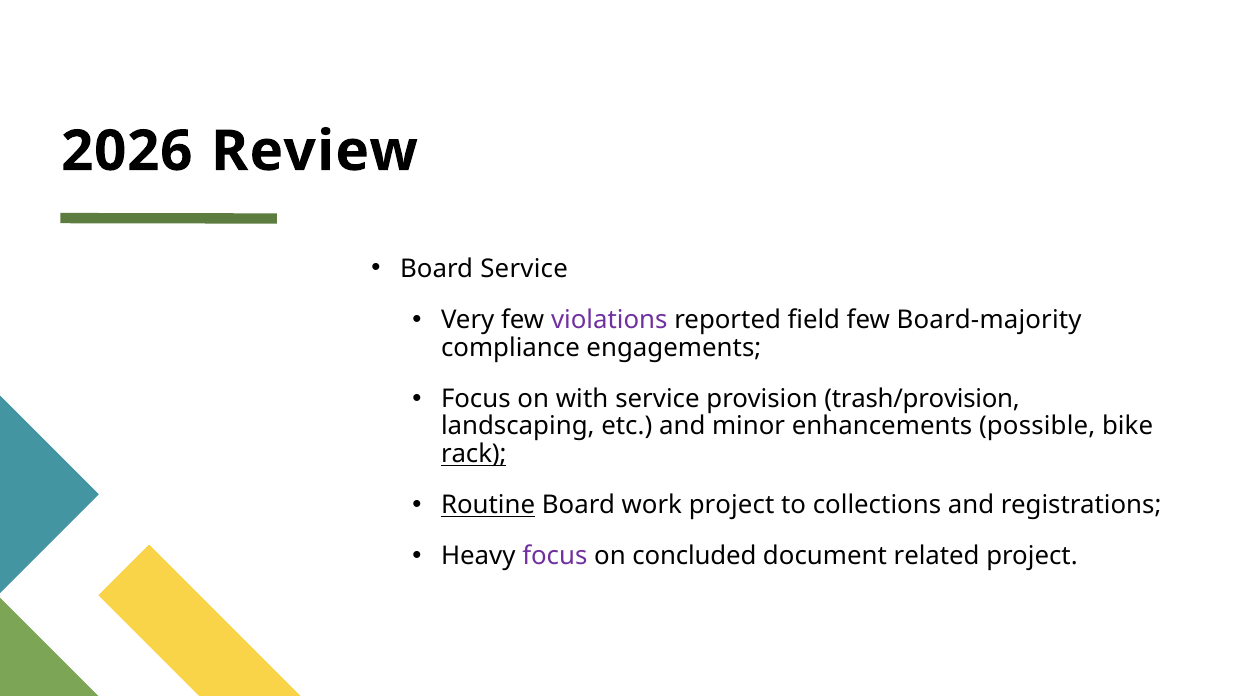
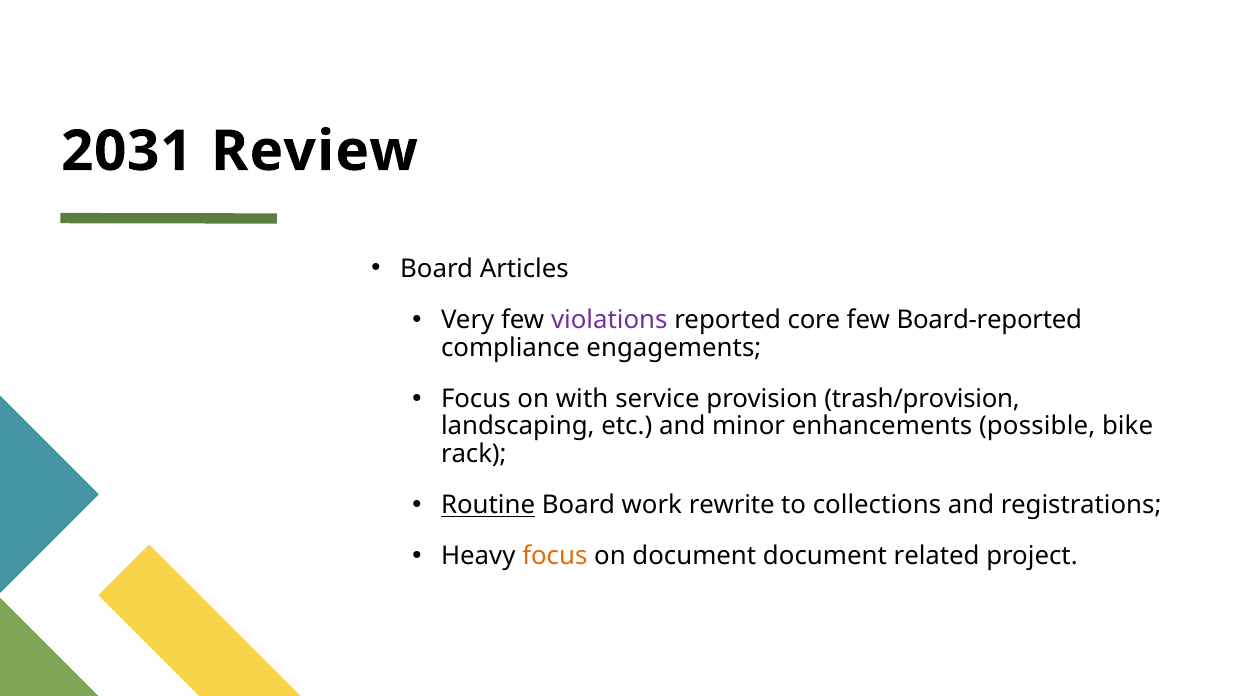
2026: 2026 -> 2031 (127, 151)
Board Service: Service -> Articles (524, 269)
field: field -> core (814, 320)
Board-majority: Board-majority -> Board-reported (989, 320)
rack underline: present -> none (474, 455)
work project: project -> rewrite (732, 506)
focus colour: purple -> orange (555, 557)
on concluded: concluded -> document (694, 557)
